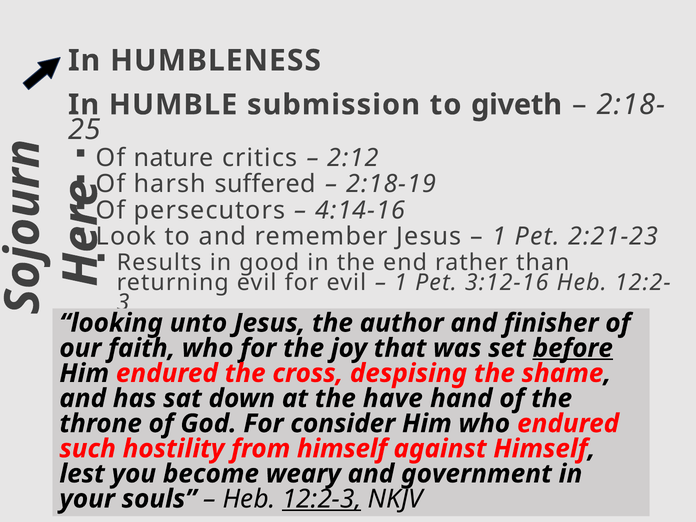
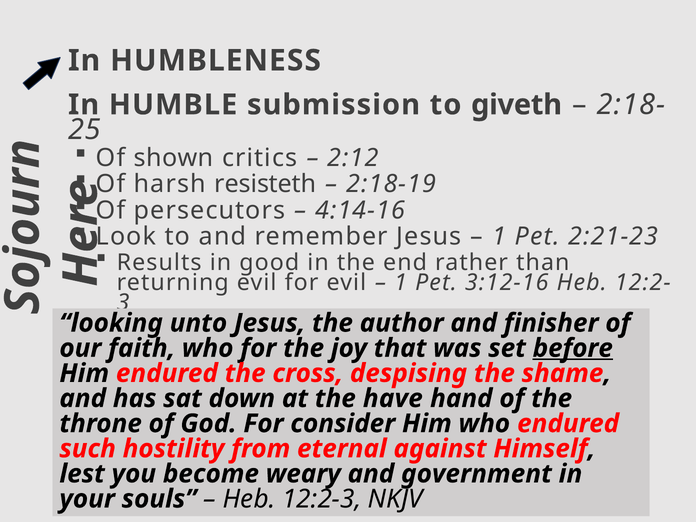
nature: nature -> shown (174, 158)
suffered: suffered -> resisteth (265, 184)
from himself: himself -> eternal (342, 449)
12:2-3 underline: present -> none (322, 499)
